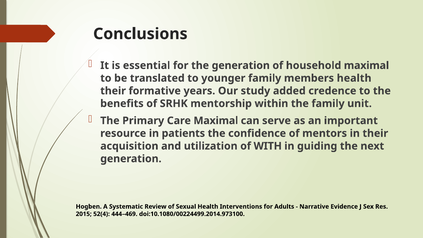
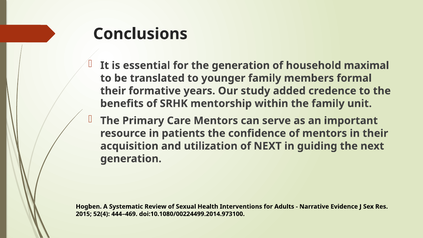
members health: health -> formal (354, 78)
Care Maximal: Maximal -> Mentors (216, 121)
of WITH: WITH -> NEXT (268, 146)
